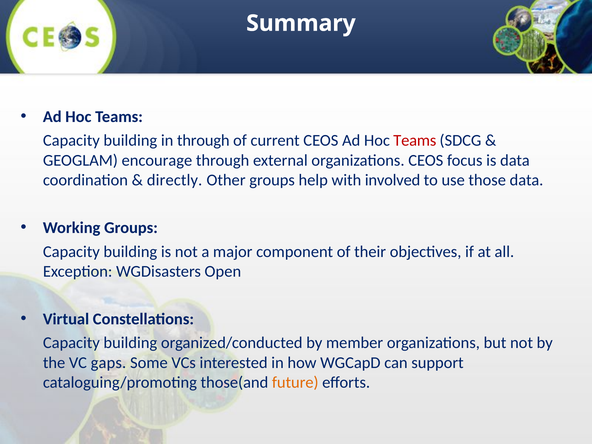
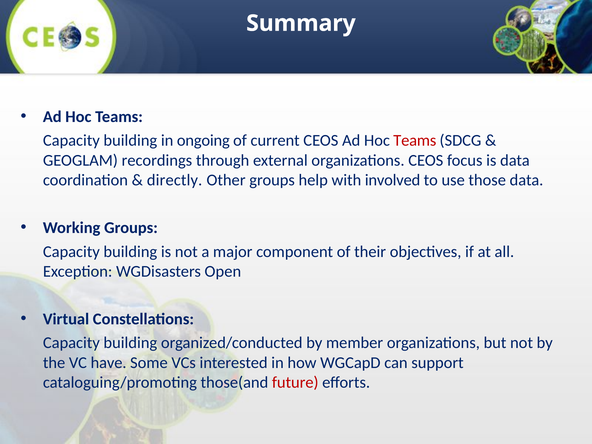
in through: through -> ongoing (203, 141)
encourage: encourage -> recordings (157, 160)
gaps: gaps -> have (109, 363)
future colour: orange -> red (295, 382)
